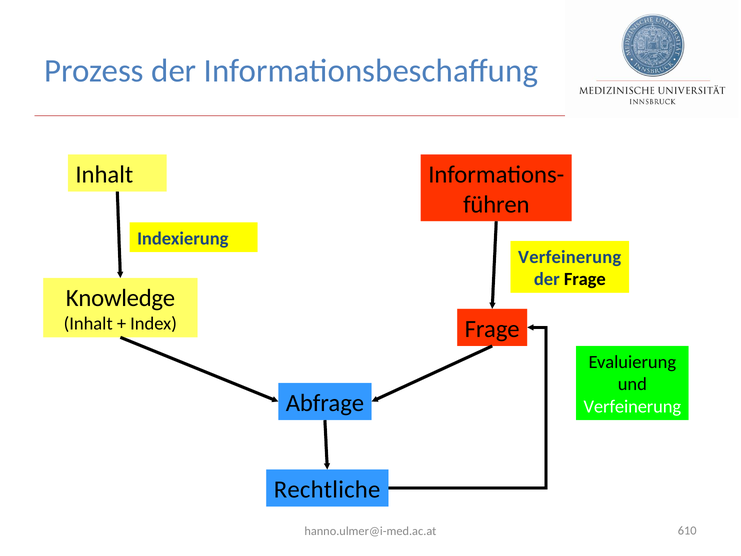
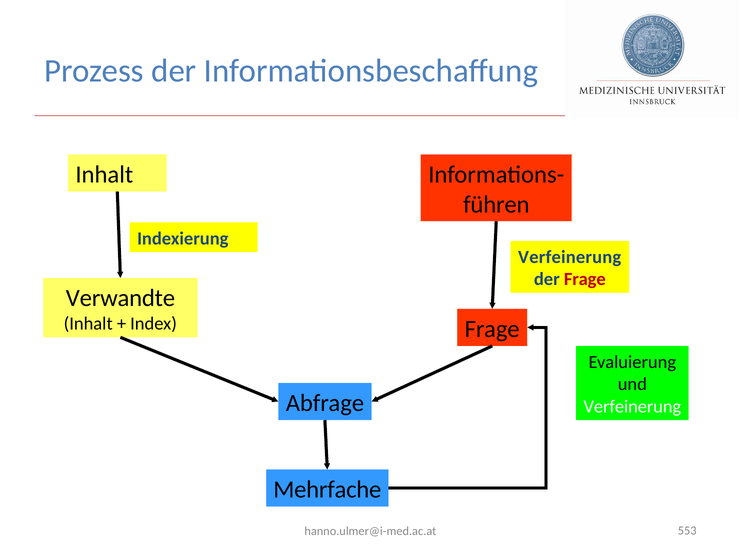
Frage colour: black -> red (585, 279)
Knowledge: Knowledge -> Verwandte (120, 298)
Rechtliche: Rechtliche -> Mehrfache (327, 490)
610: 610 -> 553 (687, 531)
